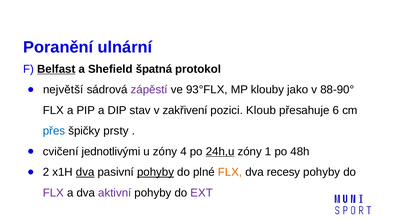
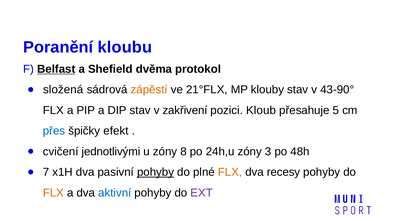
ulnární: ulnární -> kloubu (125, 47)
špatná: špatná -> dvěma (154, 69)
největší: největší -> složená (63, 90)
zápěstí colour: purple -> orange (149, 90)
93°FLX: 93°FLX -> 21°FLX (207, 90)
klouby jako: jako -> stav (298, 90)
88-90°: 88-90° -> 43-90° (337, 90)
6: 6 -> 5 (336, 110)
prsty: prsty -> efekt (116, 131)
4: 4 -> 8 (184, 152)
24h,u underline: present -> none (220, 152)
1: 1 -> 3 (268, 152)
2: 2 -> 7 (46, 172)
dva underline: present -> none (85, 172)
FLX colour: purple -> orange (53, 193)
aktivní colour: purple -> blue (115, 193)
